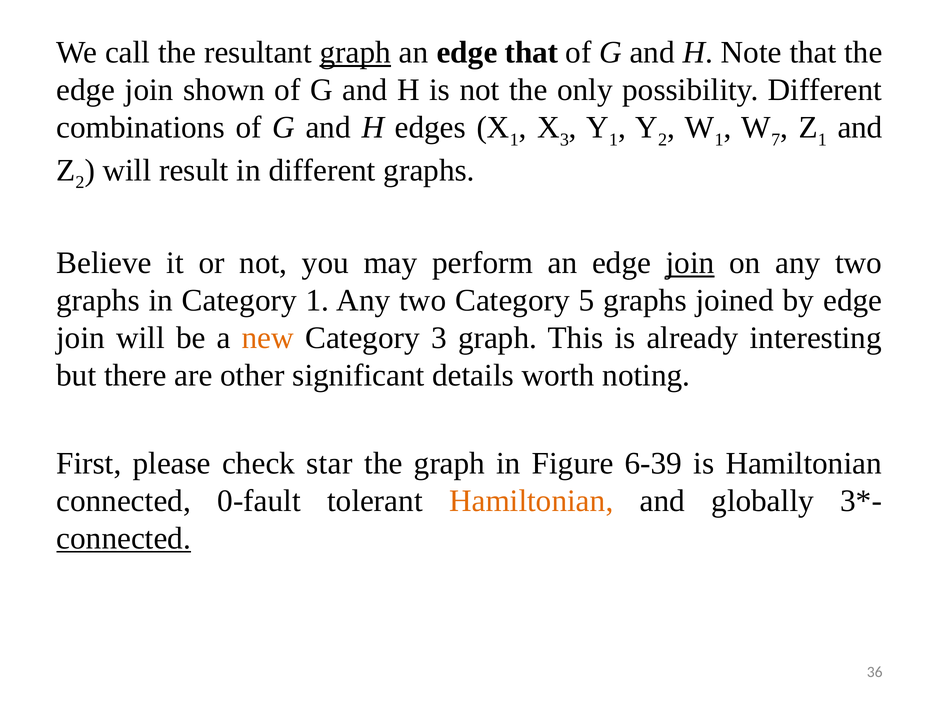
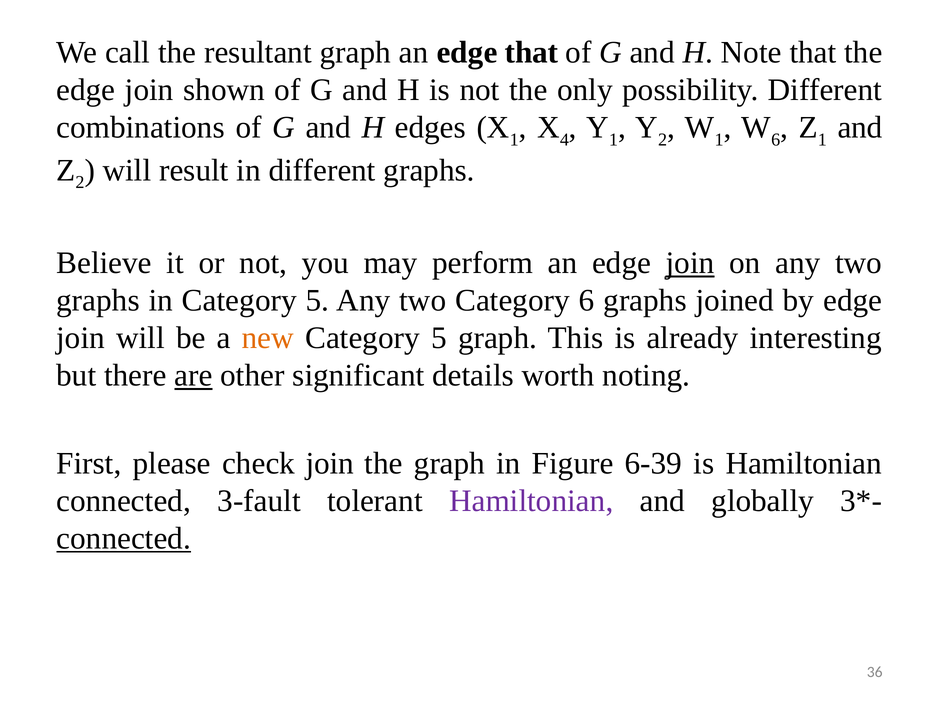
graph underline: present -> none (355, 52)
3: 3 -> 4 (564, 140)
7: 7 -> 6 (776, 140)
in Category 1: 1 -> 5 (317, 301)
Category 5: 5 -> 6 (587, 301)
3: 3 -> 5 (439, 338)
are underline: none -> present (193, 376)
check star: star -> join (330, 463)
0-fault: 0-fault -> 3-fault (259, 501)
Hamiltonian colour: orange -> purple (531, 501)
